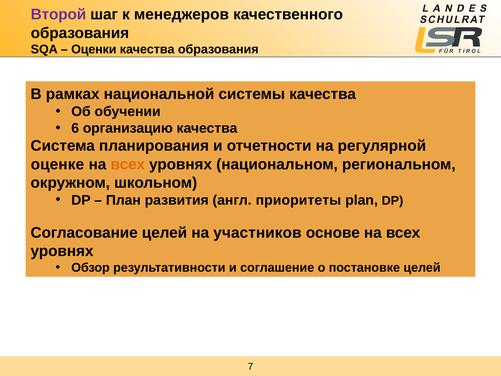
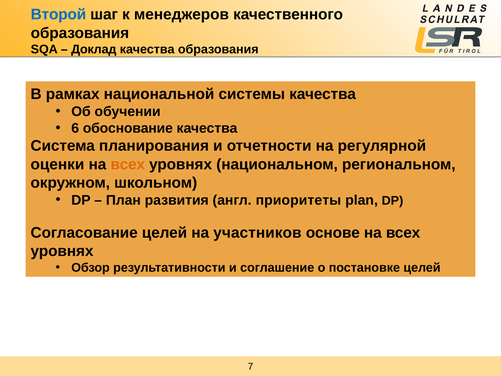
Второй colour: purple -> blue (58, 15)
Оценки: Оценки -> Доклад (94, 49)
организацию: организацию -> обоснование (128, 128)
оценке: оценке -> оценки (57, 164)
